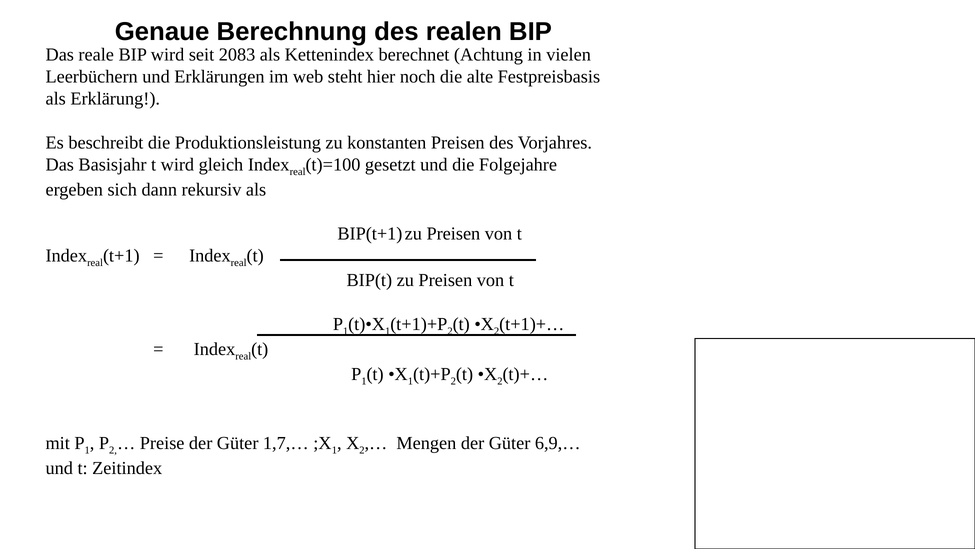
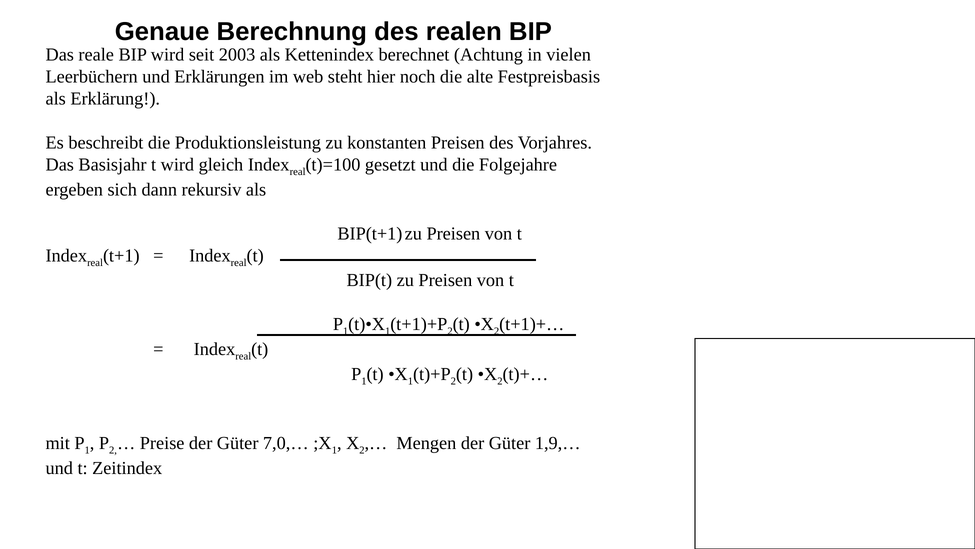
2083: 2083 -> 2003 (237, 55)
1,7,…: 1,7,… -> 7,0,… (286, 443)
6,9,…: 6,9,… -> 1,9,… (558, 443)
